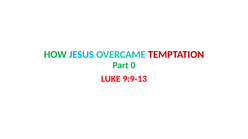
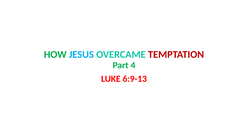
0: 0 -> 4 (133, 65)
9:9-13: 9:9-13 -> 6:9-13 (135, 79)
